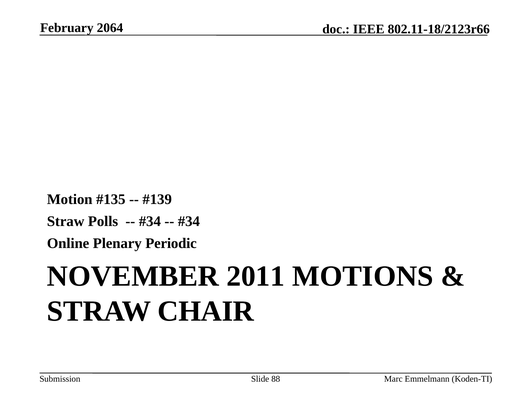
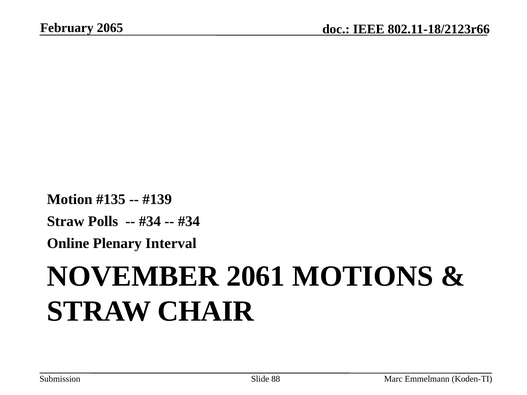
2064: 2064 -> 2065 (110, 28)
Periodic: Periodic -> Interval (171, 244)
2011: 2011 -> 2061 (256, 276)
